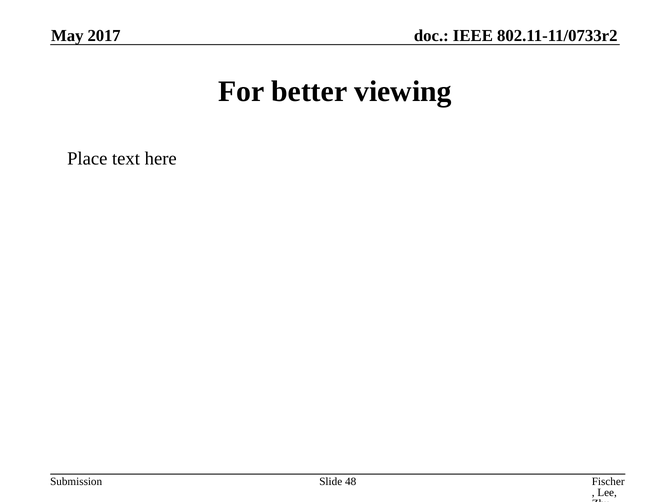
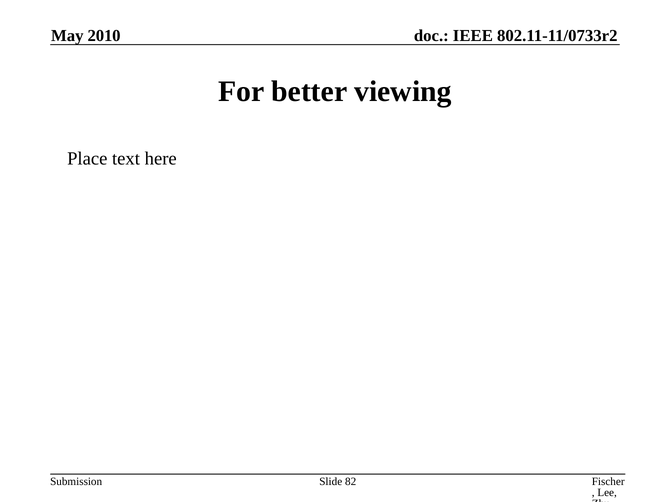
2017: 2017 -> 2010 (104, 36)
48: 48 -> 82 (351, 482)
